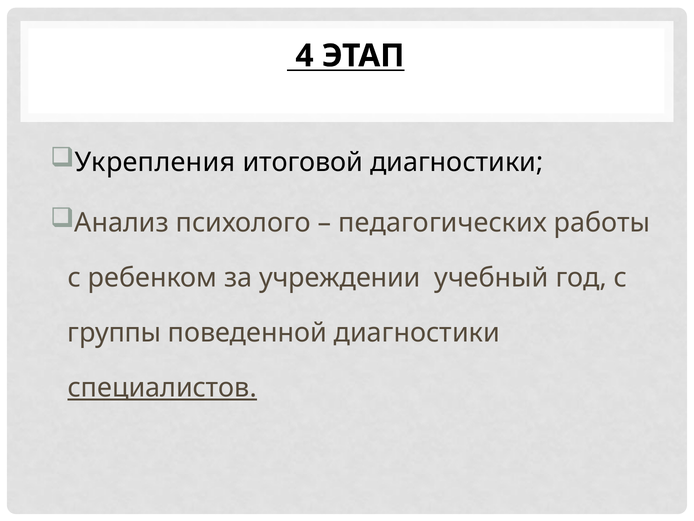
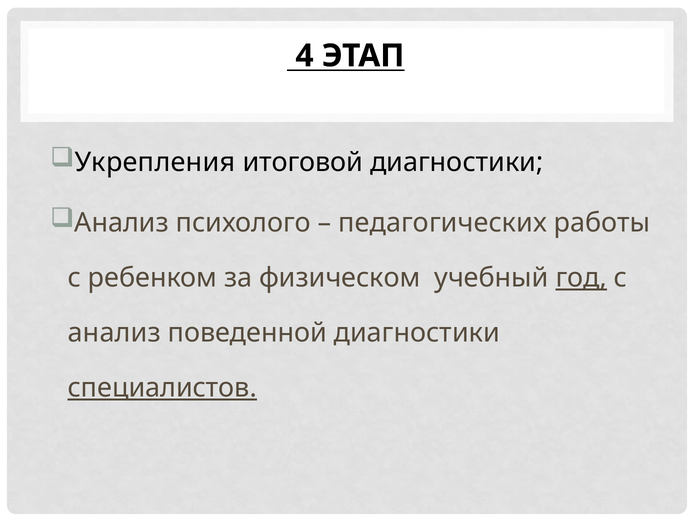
учреждении: учреждении -> физическом (340, 278)
год underline: none -> present (581, 278)
группы: группы -> анализ (114, 333)
